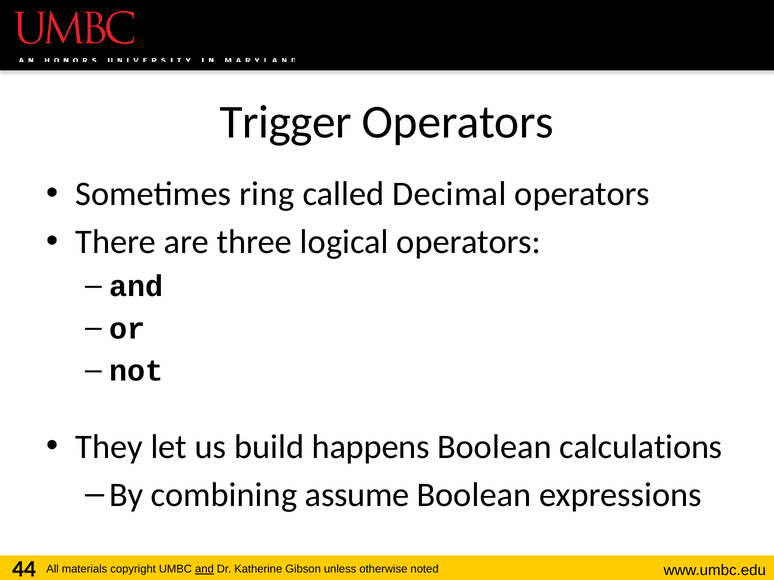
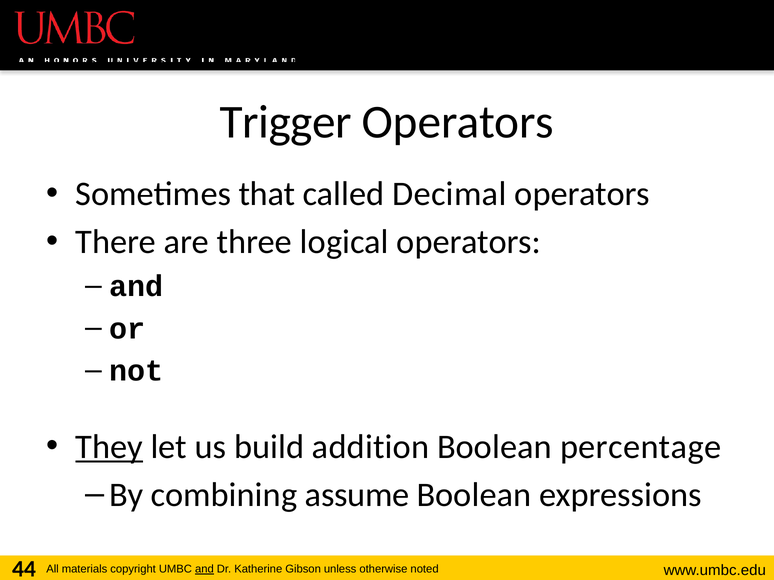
ring: ring -> that (267, 194)
They underline: none -> present (109, 447)
happens: happens -> addition (371, 447)
calculations: calculations -> percentage (641, 447)
